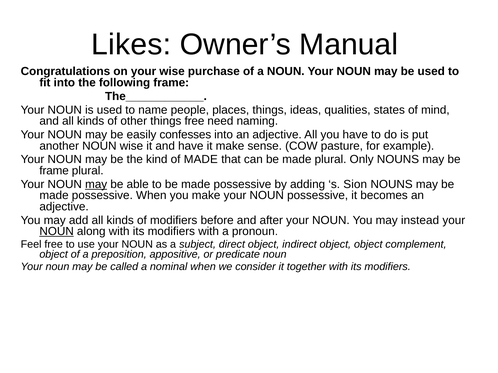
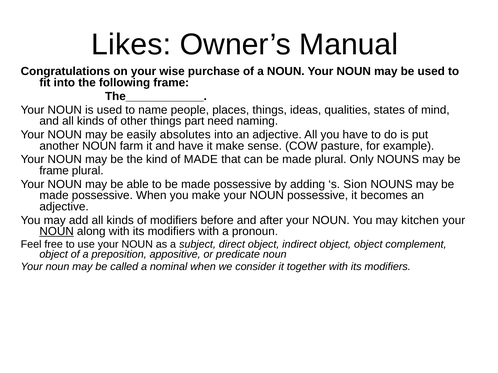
things free: free -> part (194, 121)
confesses: confesses -> absolutes (185, 135)
NOUN wise: wise -> farm (131, 146)
may underline: present -> none (96, 185)
instead: instead -> kitchen (420, 221)
